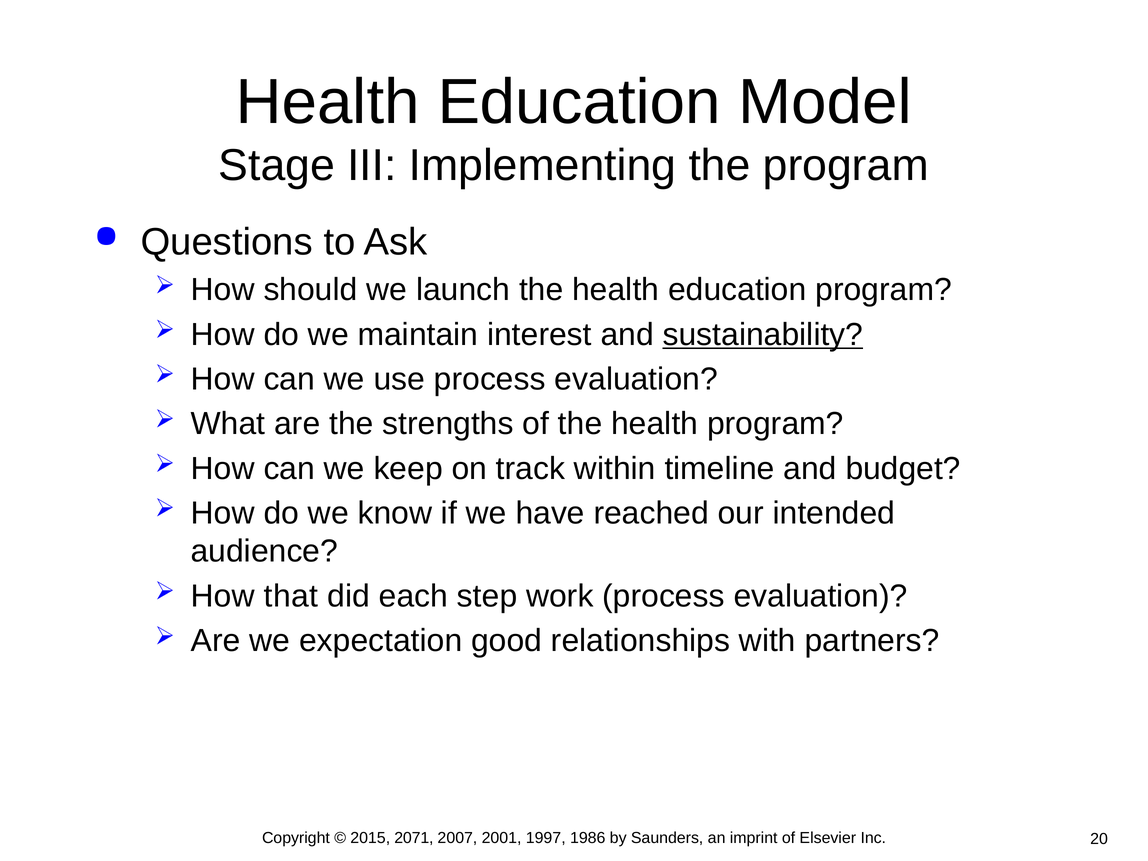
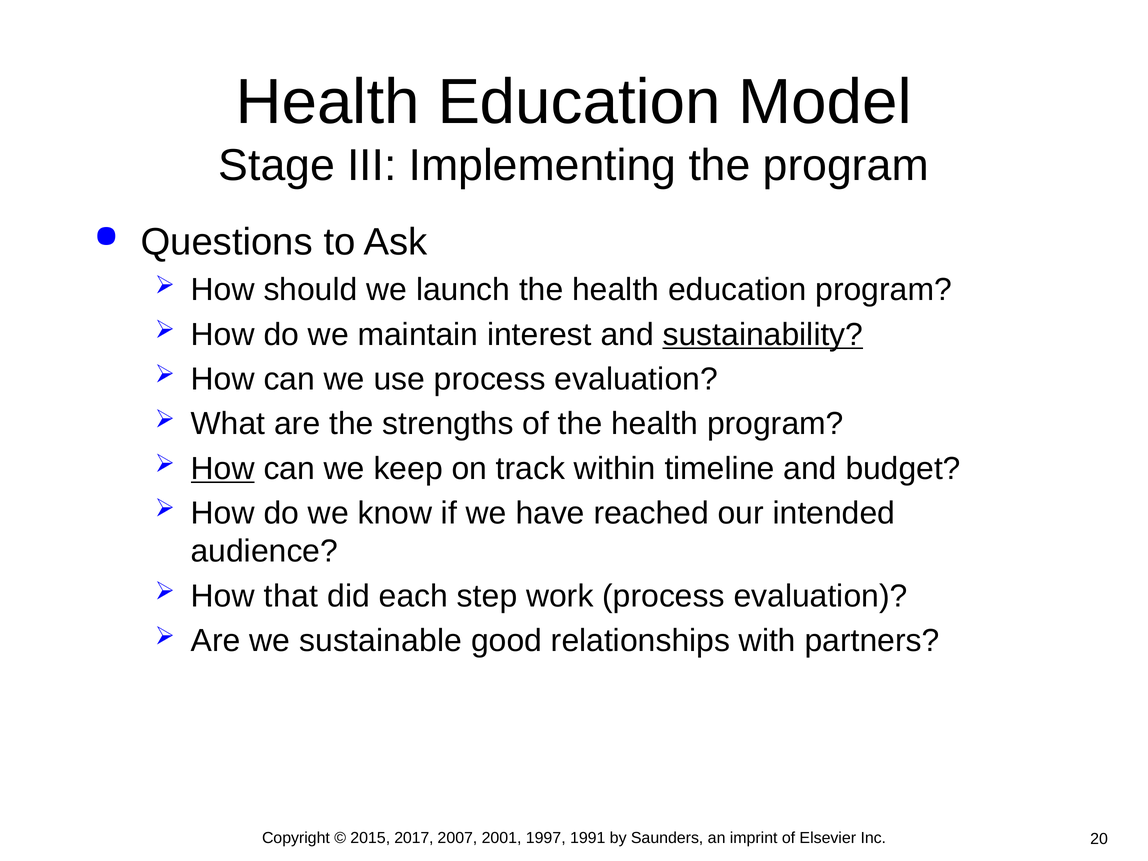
How underline: none -> present (223, 469)
expectation: expectation -> sustainable (381, 641)
2071: 2071 -> 2017 (414, 838)
1986: 1986 -> 1991 (588, 838)
